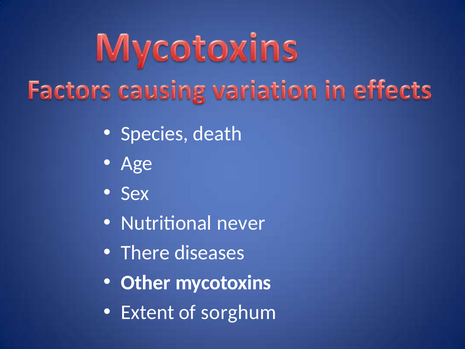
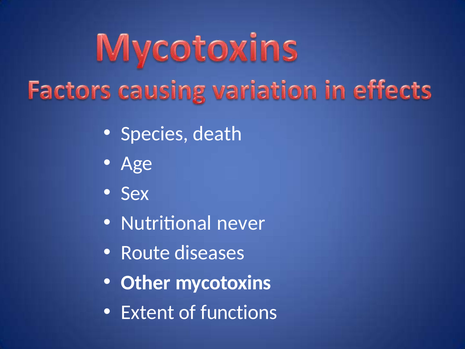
There: There -> Route (145, 253)
sorghum: sorghum -> functions (239, 312)
